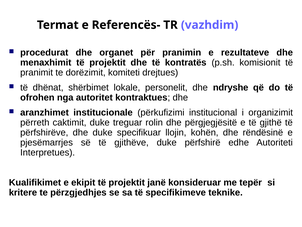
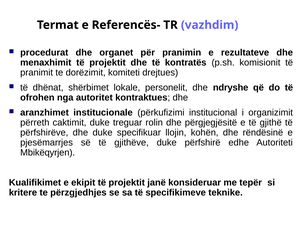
Interpretues: Interpretues -> Mbikëqyrjen (48, 152)
